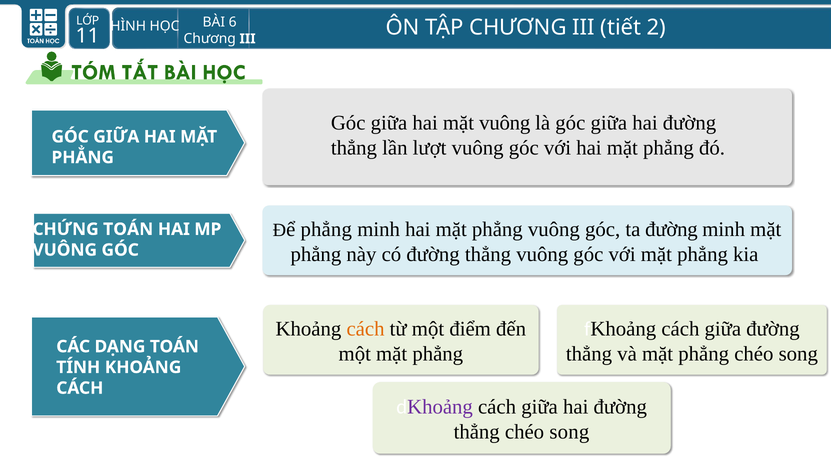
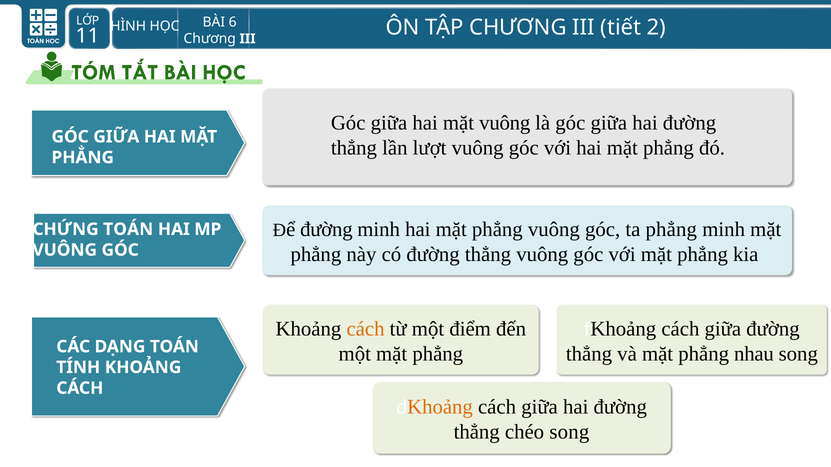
phẳng: phẳng -> đường (326, 229)
ta đường: đường -> phẳng (671, 229)
phẳng chéo: chéo -> nhau (754, 354)
Khoảng colour: purple -> orange (440, 407)
